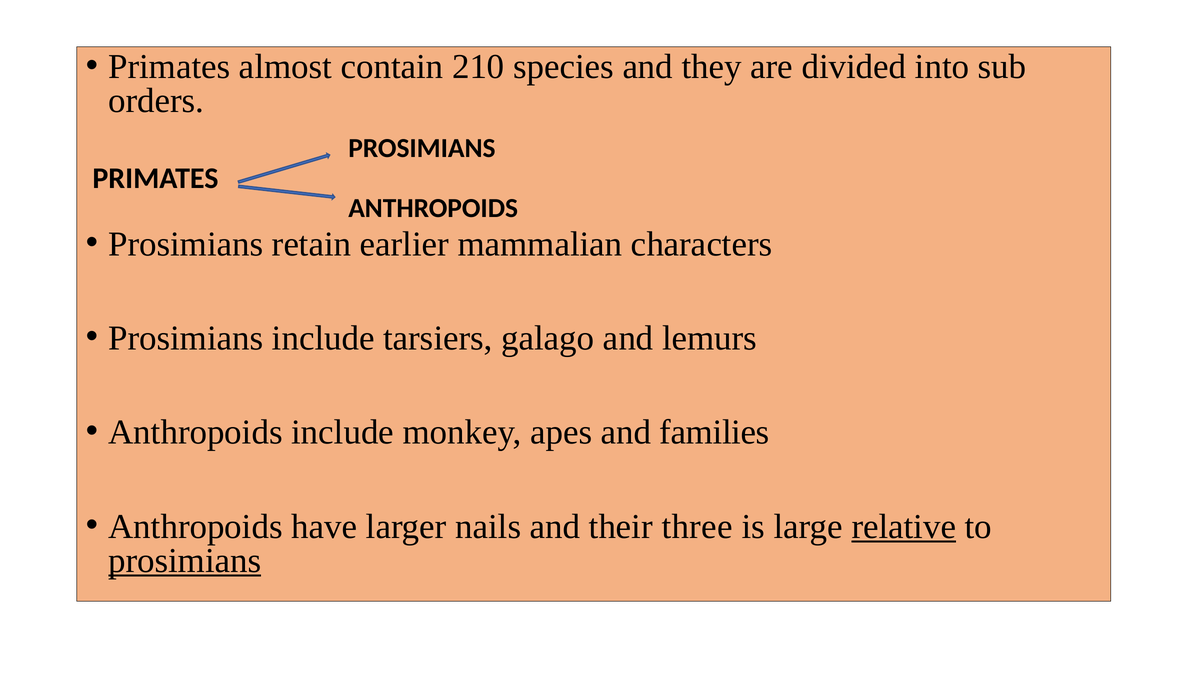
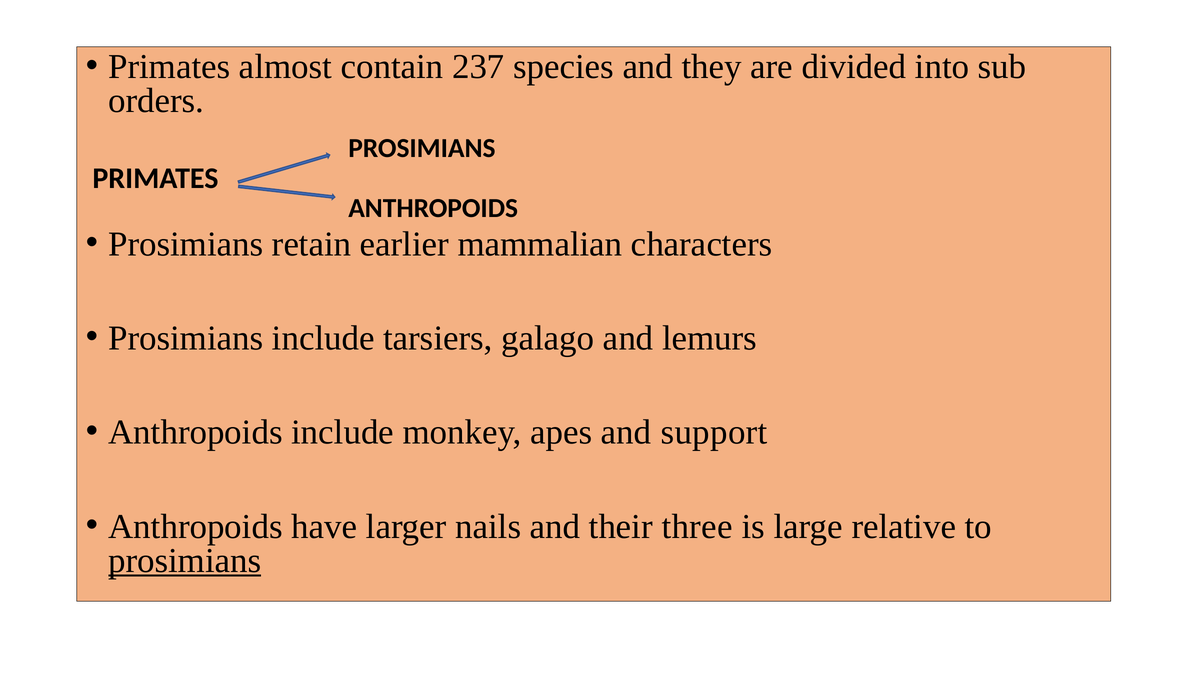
210: 210 -> 237 (478, 67)
families: families -> support (714, 433)
relative underline: present -> none (904, 527)
